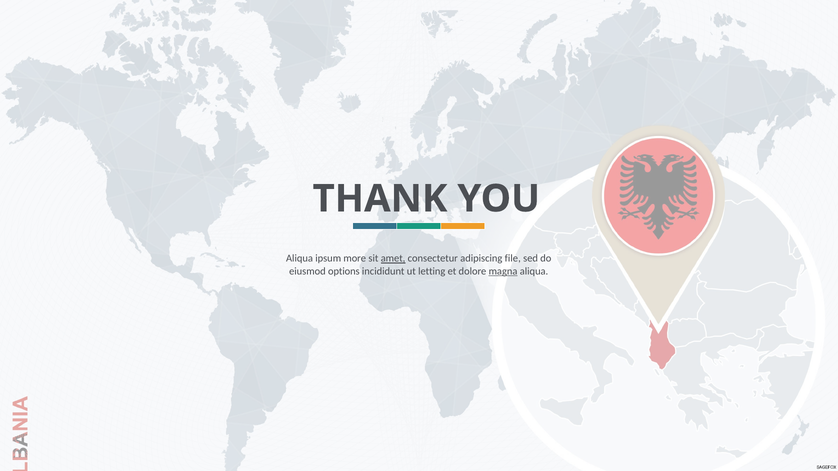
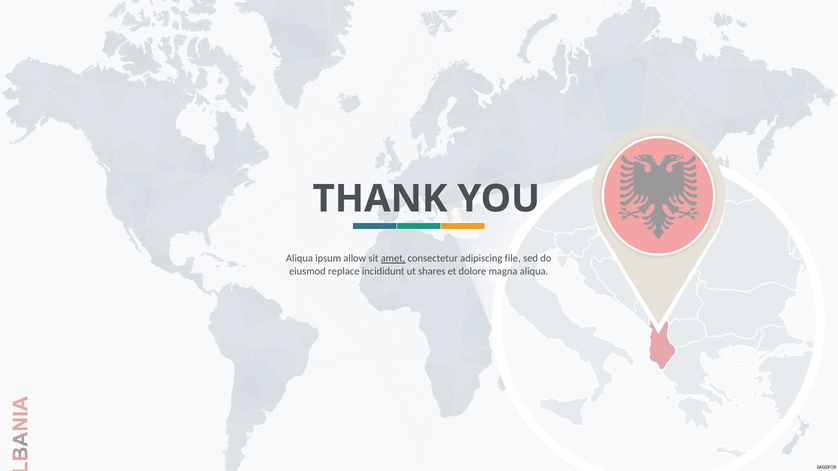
more: more -> allow (355, 259)
options: options -> replace (344, 271)
letting: letting -> shares (432, 271)
magna underline: present -> none (503, 271)
